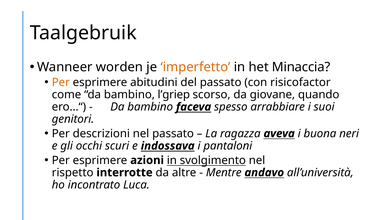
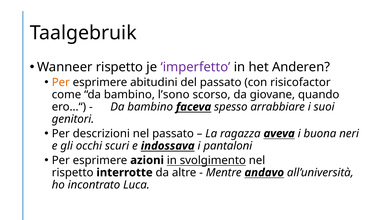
Wanneer worden: worden -> rispetto (119, 67)
imperfetto colour: orange -> purple (196, 67)
Minaccia: Minaccia -> Anderen (301, 67)
l’griep: l’griep -> l’sono (174, 95)
